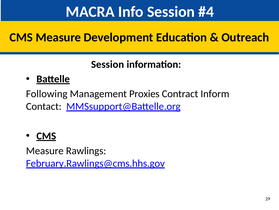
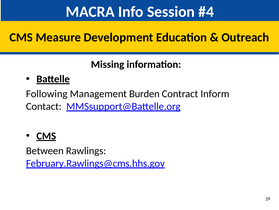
Session: Session -> Missing (108, 64)
Proxies: Proxies -> Burden (144, 94)
Measure: Measure -> Between (45, 150)
